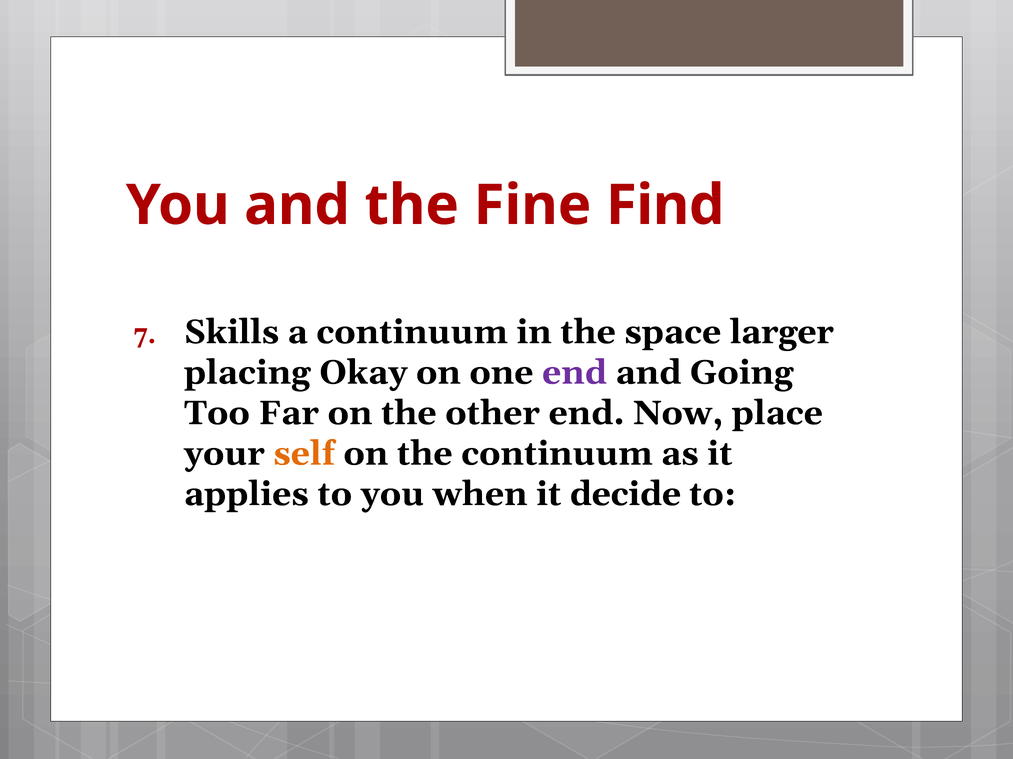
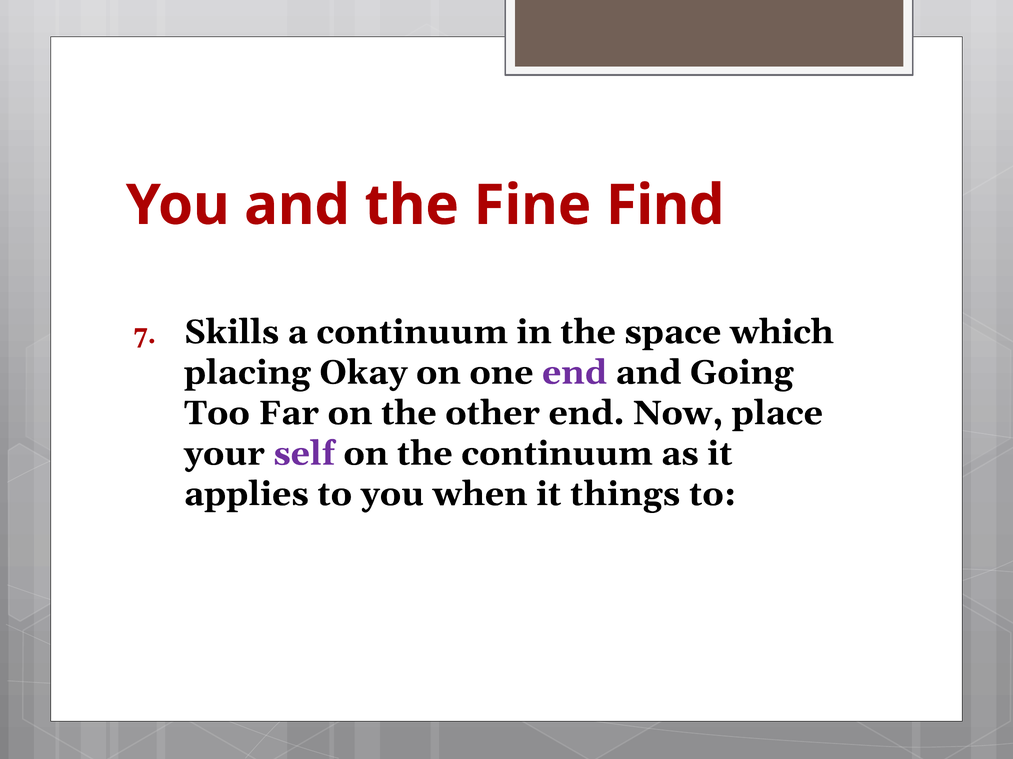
larger: larger -> which (782, 332)
self colour: orange -> purple (304, 454)
decide: decide -> things (625, 494)
